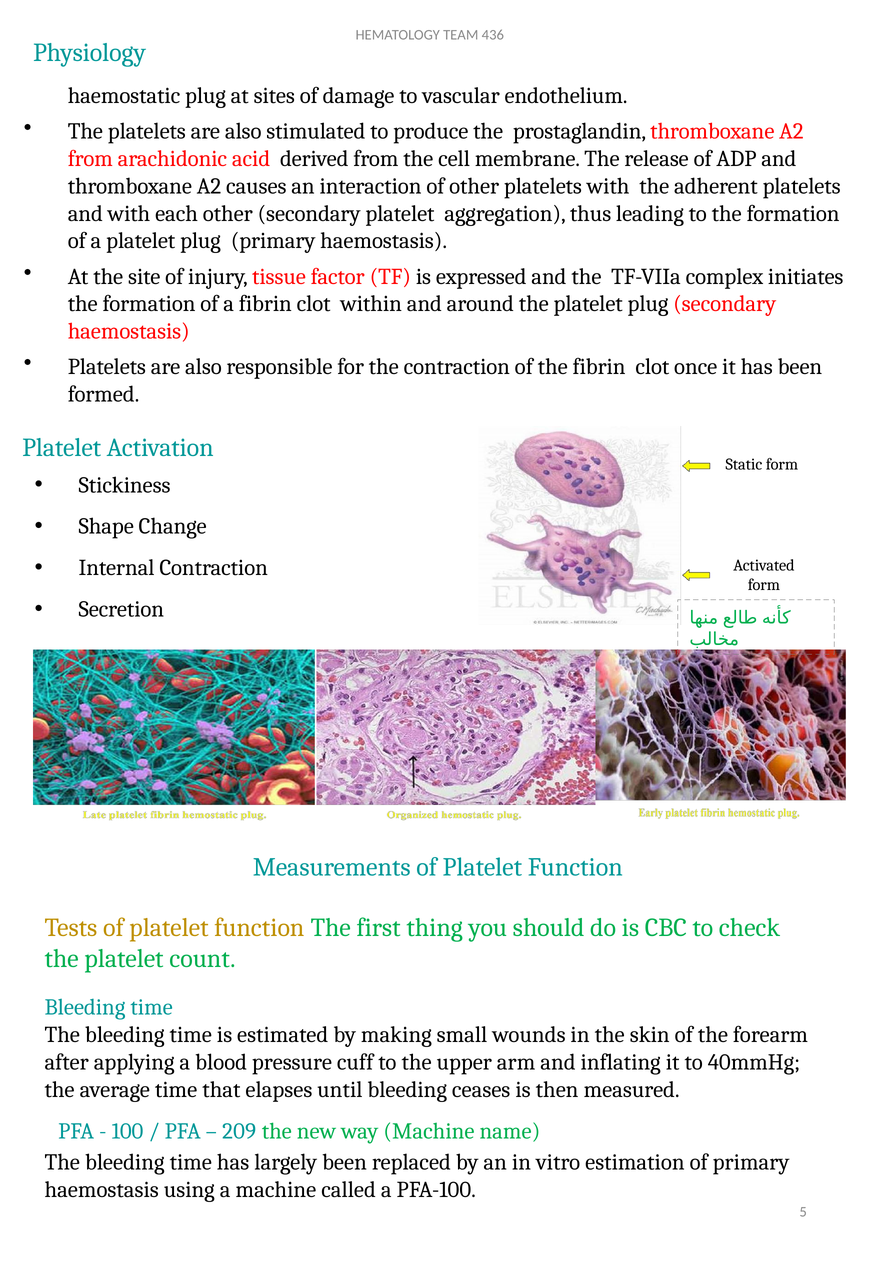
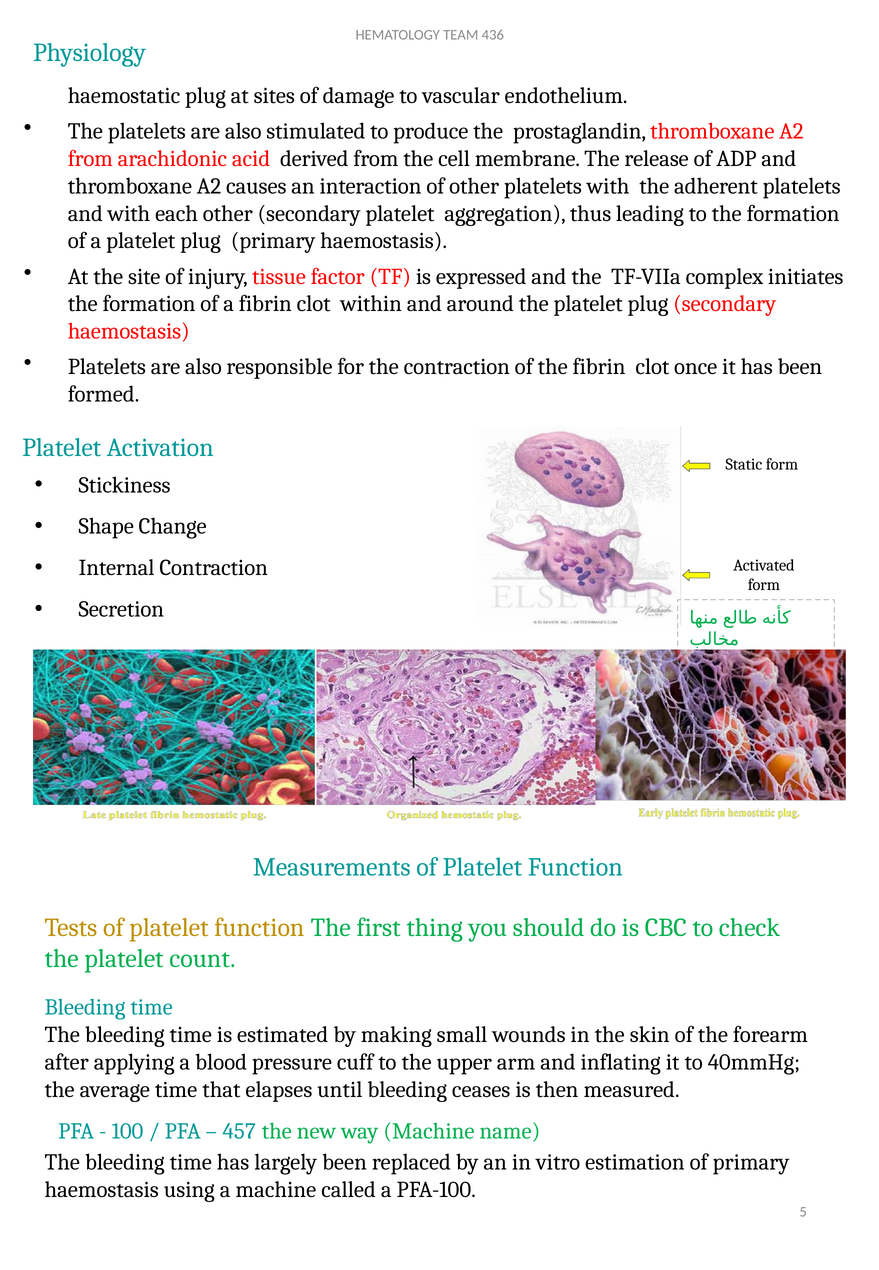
209: 209 -> 457 (239, 1131)
